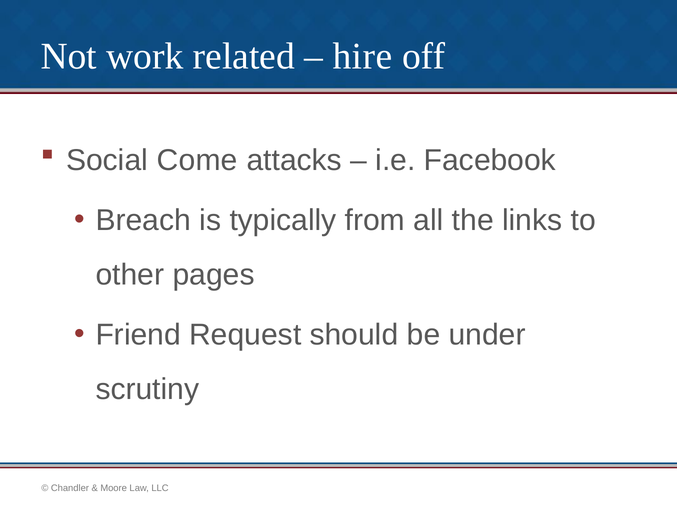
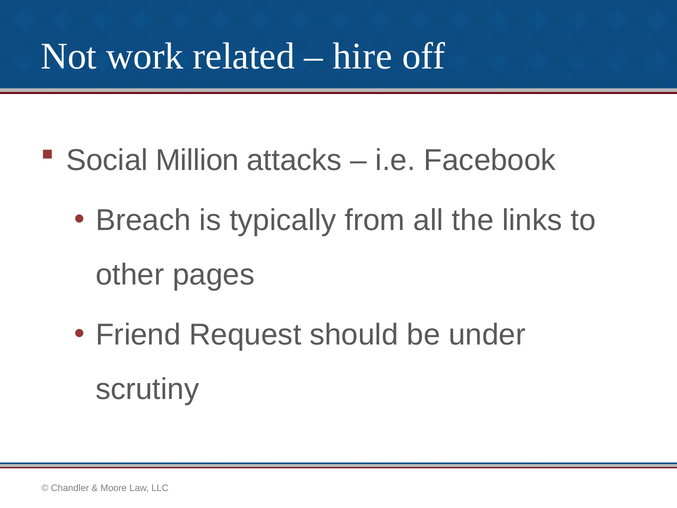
Come: Come -> Million (197, 160)
